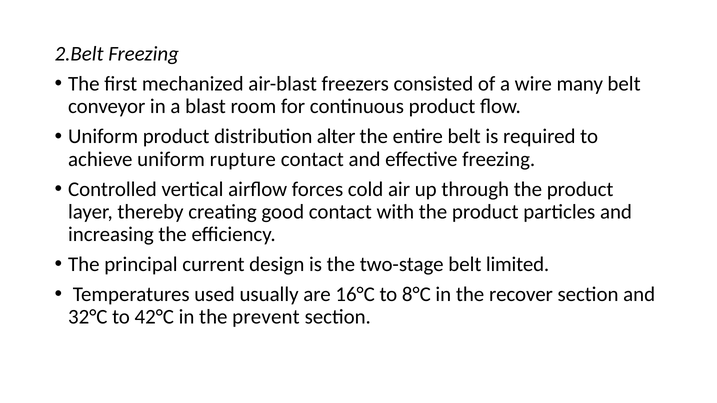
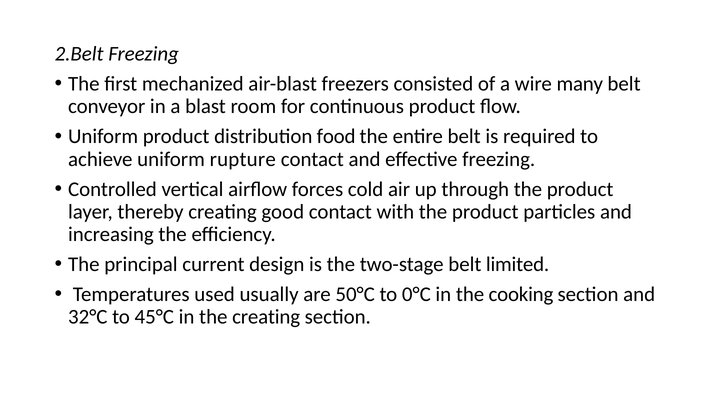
alter: alter -> food (336, 137)
16°C: 16°C -> 50°C (355, 295)
8°C: 8°C -> 0°C (416, 295)
recover: recover -> cooking (521, 295)
42°C: 42°C -> 45°C (154, 317)
the prevent: prevent -> creating (266, 317)
